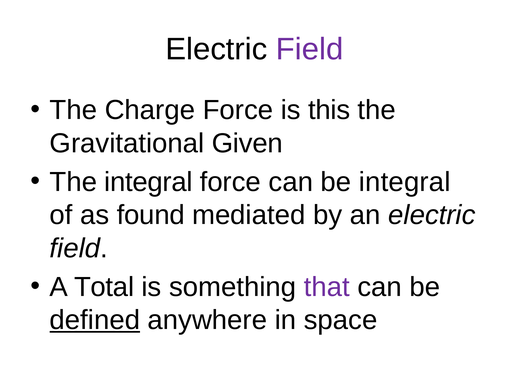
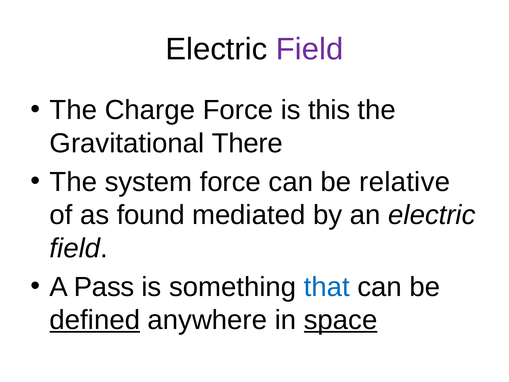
Given: Given -> There (247, 143)
The integral: integral -> system (148, 182)
be integral: integral -> relative (405, 182)
Total: Total -> Pass (104, 287)
that colour: purple -> blue (327, 287)
space underline: none -> present (341, 320)
